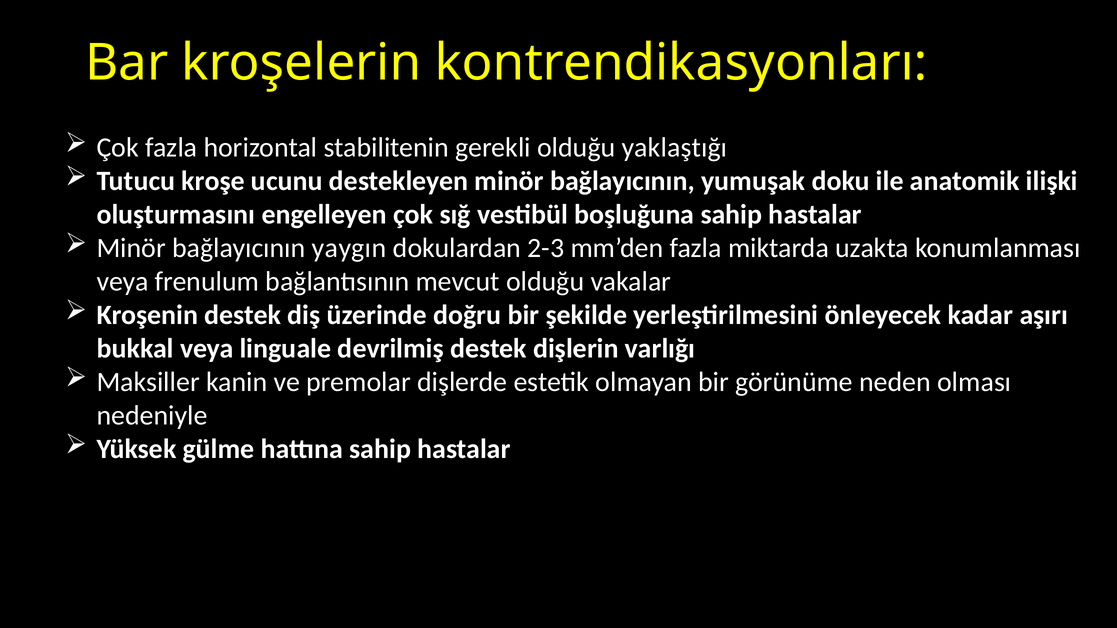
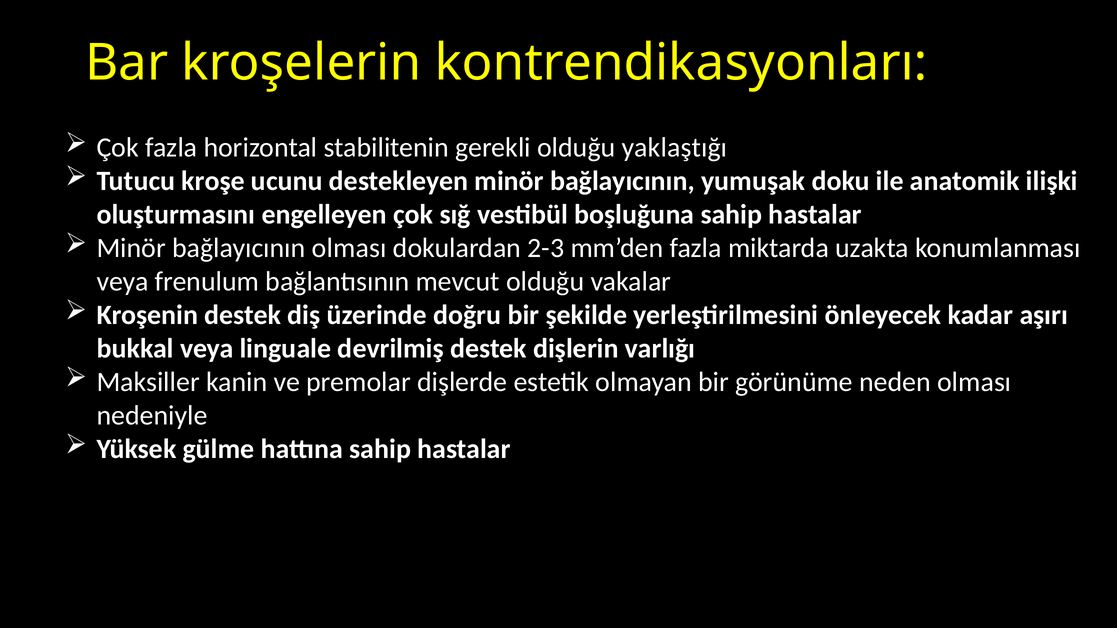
bağlayıcının yaygın: yaygın -> olması (349, 248)
